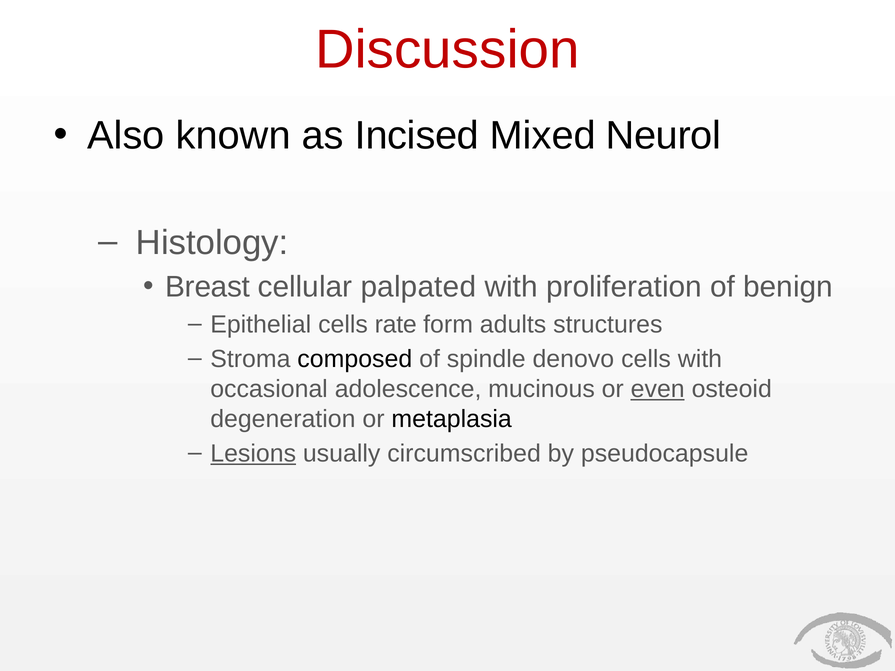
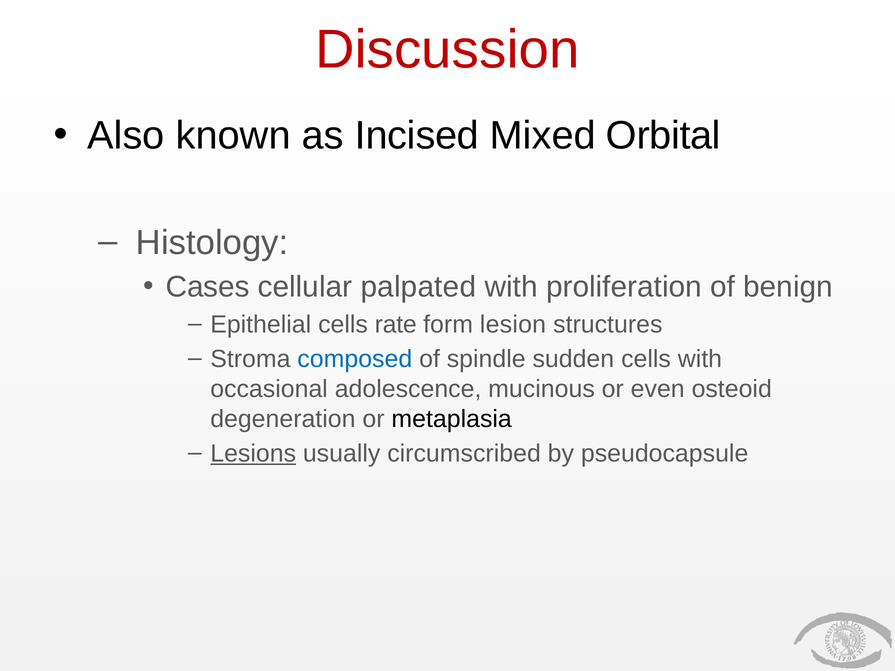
Neurol: Neurol -> Orbital (663, 136)
Breast: Breast -> Cases (208, 287)
adults: adults -> lesion (513, 324)
composed colour: black -> blue (355, 359)
denovo: denovo -> sudden (573, 359)
even underline: present -> none (658, 389)
